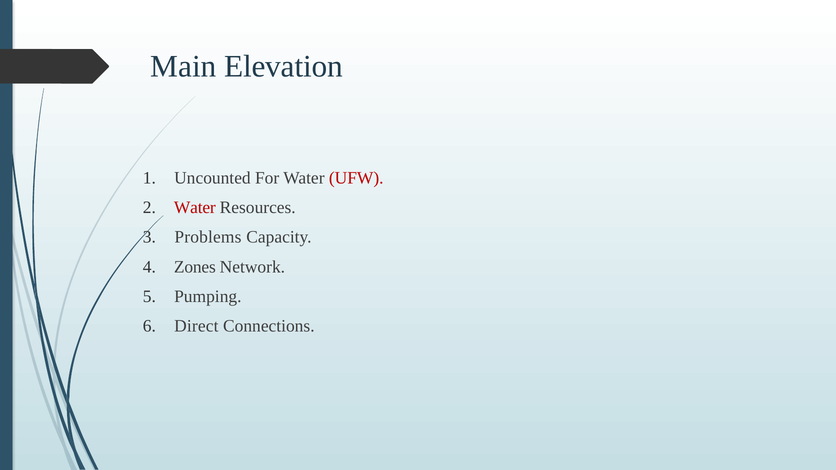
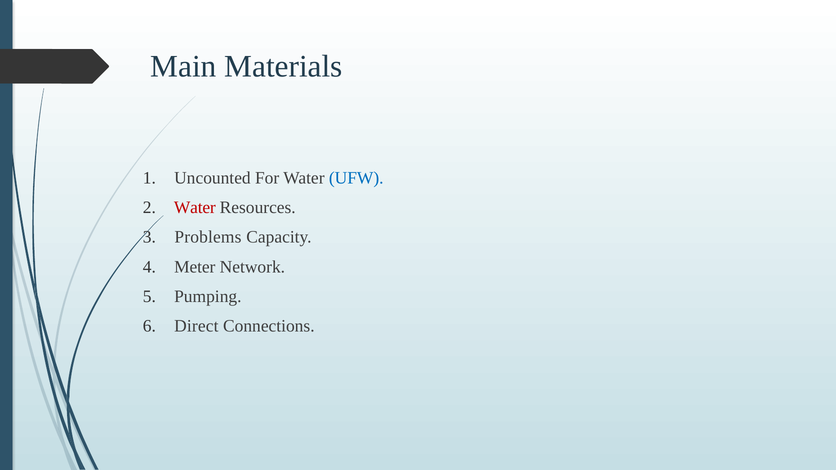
Elevation: Elevation -> Materials (283, 67)
UFW colour: red -> blue (356, 178)
Zones: Zones -> Meter (195, 267)
